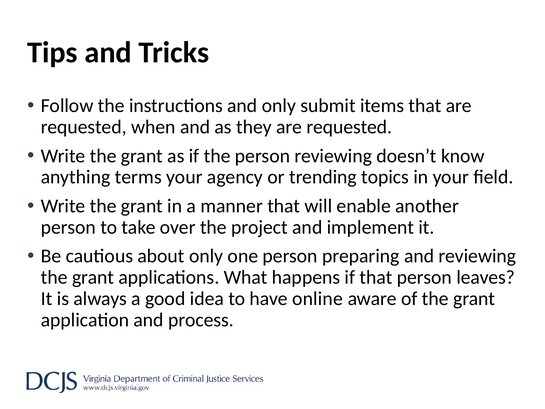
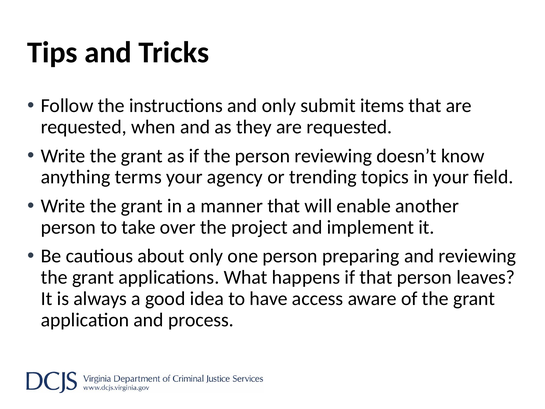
online: online -> access (318, 298)
